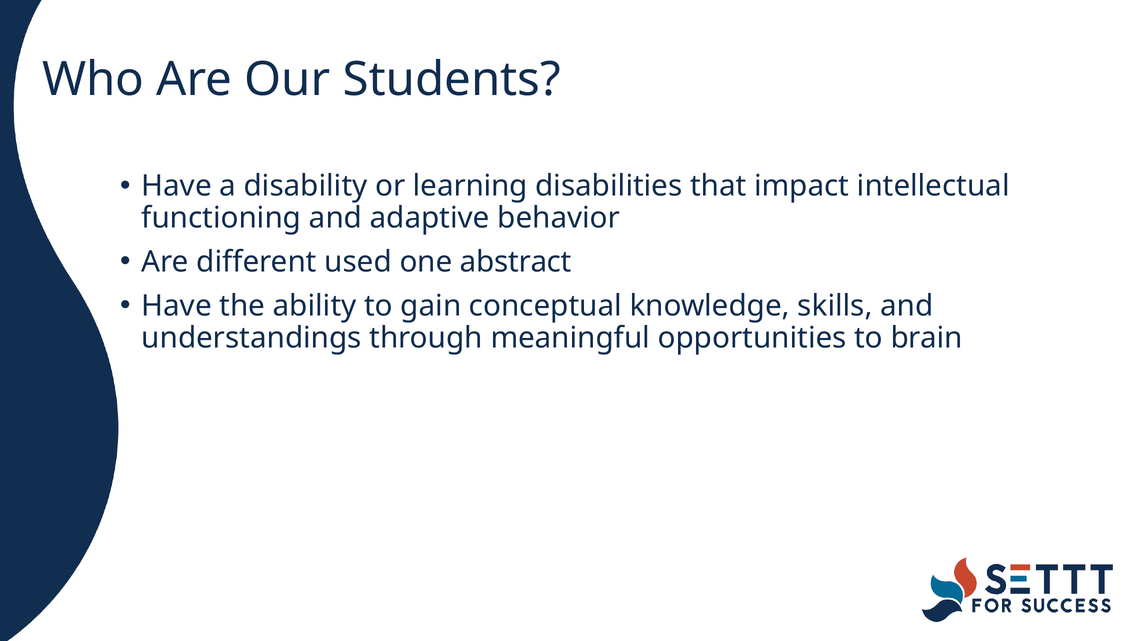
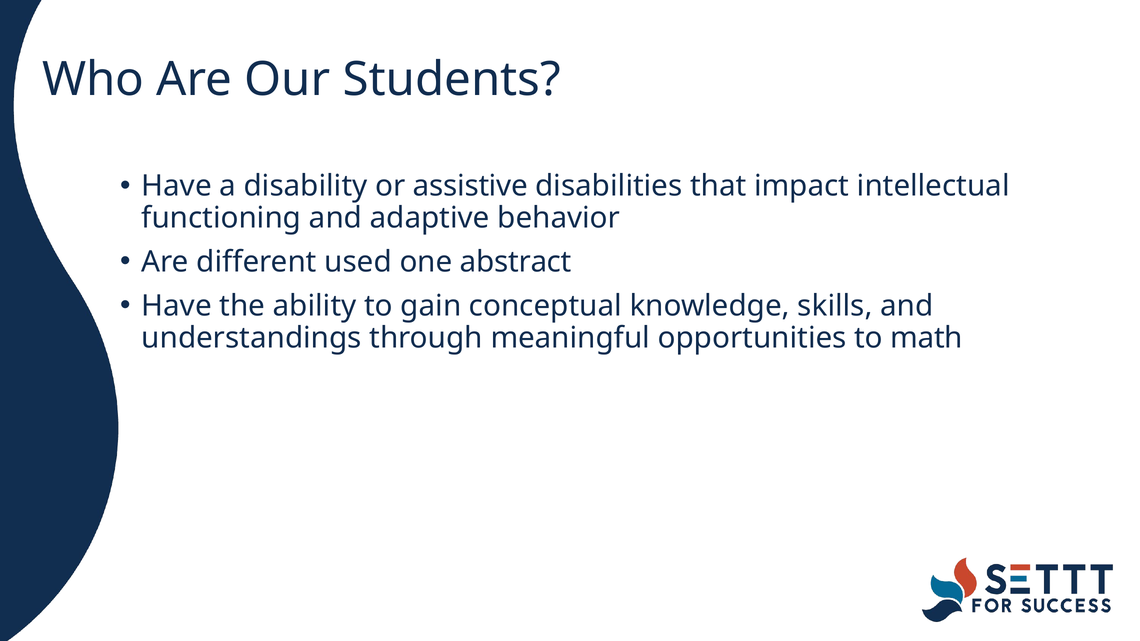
learning: learning -> assistive (470, 186)
brain: brain -> math (927, 338)
